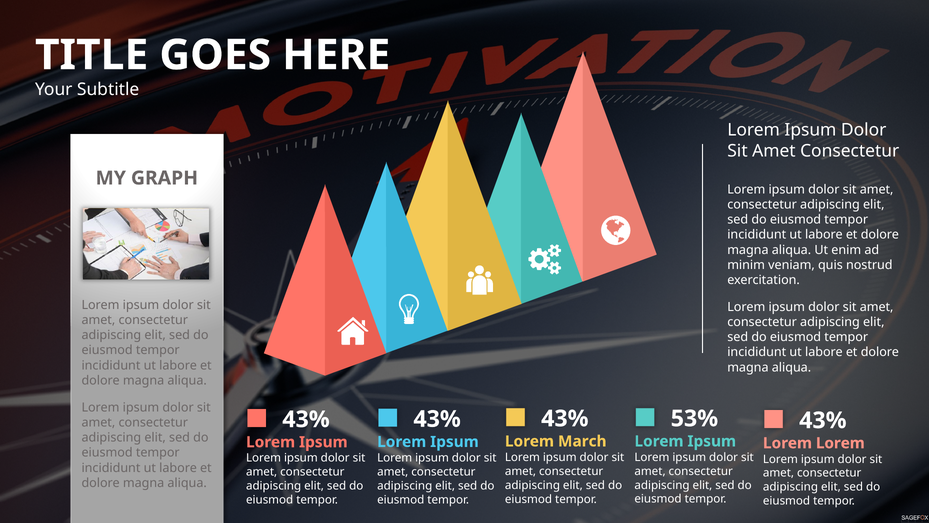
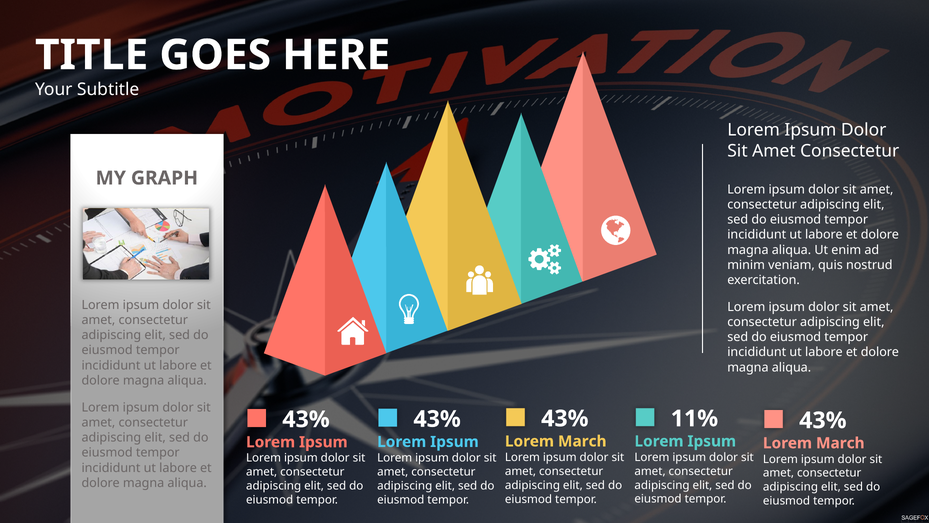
53%: 53% -> 11% (694, 418)
Lorem: Lorem -> March (840, 443)
